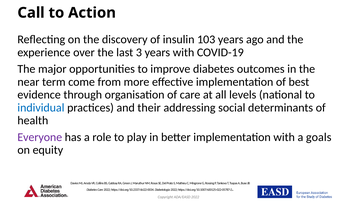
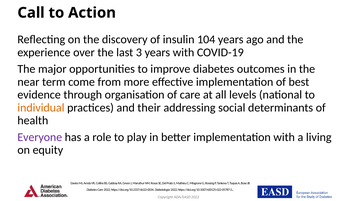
103: 103 -> 104 (206, 39)
individual colour: blue -> orange (41, 108)
goals: goals -> living (319, 137)
